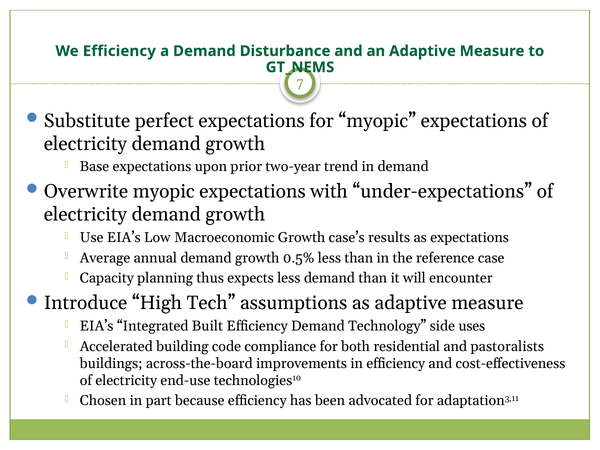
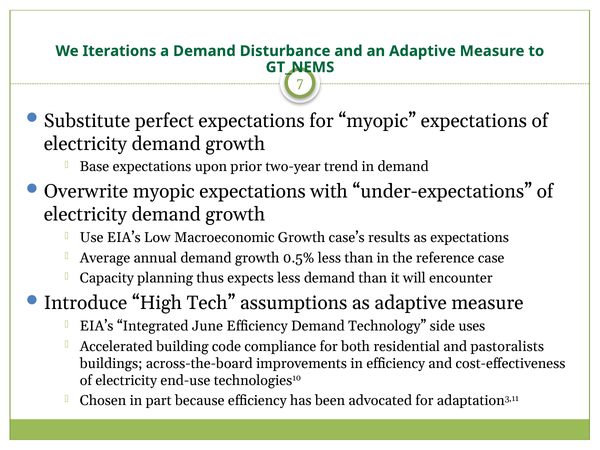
We Efficiency: Efficiency -> Iterations (119, 51)
Built: Built -> June (207, 326)
